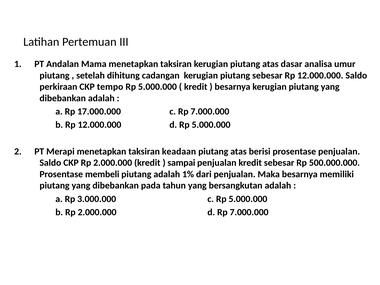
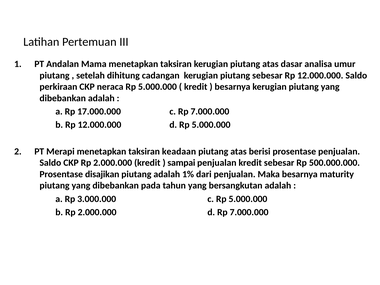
tempo: tempo -> neraca (110, 87)
membeli: membeli -> disajikan (102, 174)
memiliki: memiliki -> maturity (337, 174)
